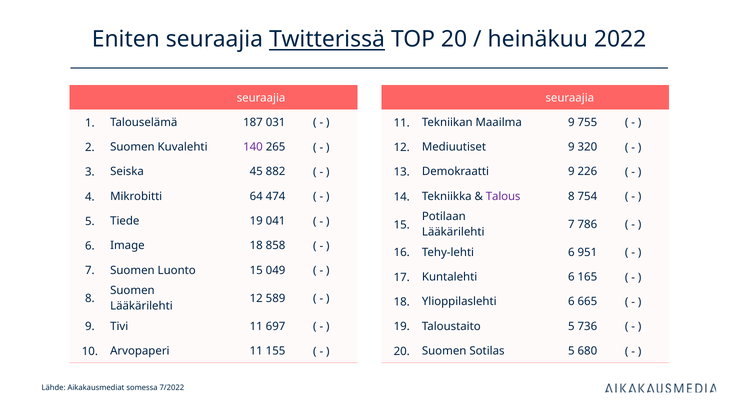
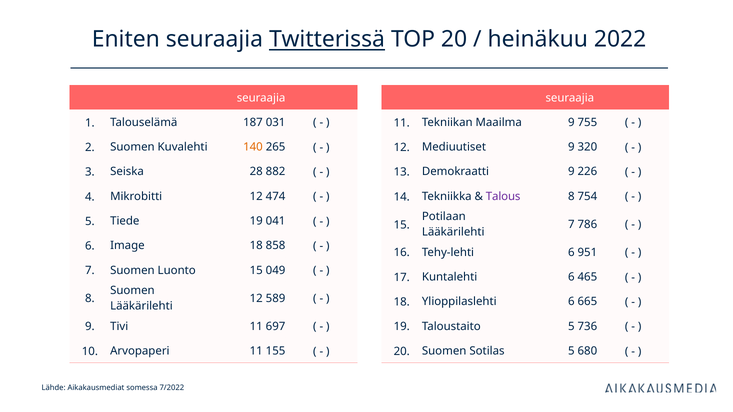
140 colour: purple -> orange (253, 147)
45: 45 -> 28 (256, 172)
Mikrobitti 64: 64 -> 12 (256, 197)
165: 165 -> 465 (587, 277)
